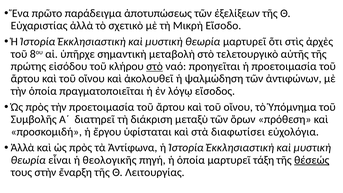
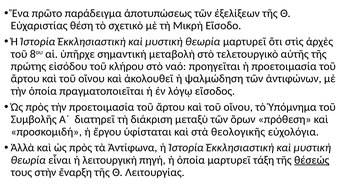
Εὐχαριστίας ἀλλὰ: ἀλλὰ -> θέση (82, 26)
στὸ underline: present -> none (155, 66)
διαφωτίσει: διαφωτίσει -> θεολογικῆς (238, 132)
θεολογικῆς: θεολογικῆς -> λειτουργικὴ (110, 160)
